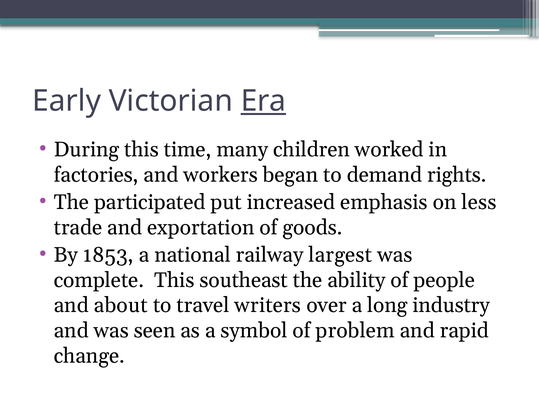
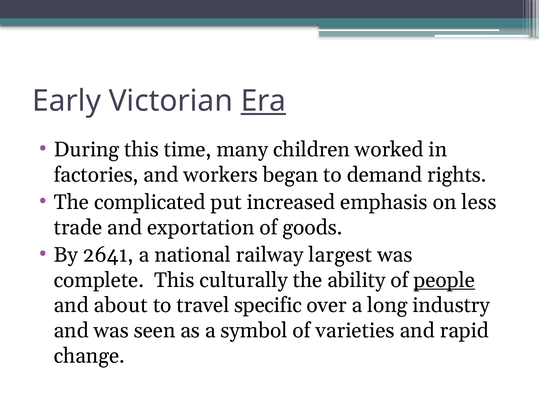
participated: participated -> complicated (150, 202)
1853: 1853 -> 2641 (108, 254)
southeast: southeast -> culturally (244, 280)
people underline: none -> present (444, 280)
writers: writers -> specific (268, 305)
problem: problem -> varieties (355, 330)
